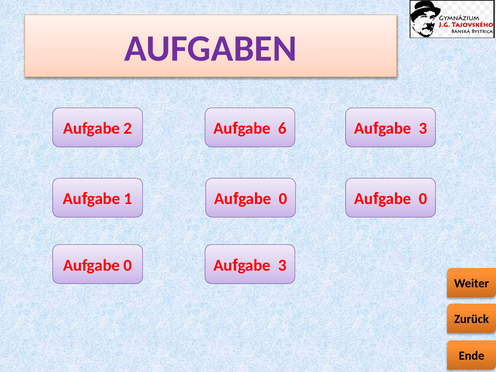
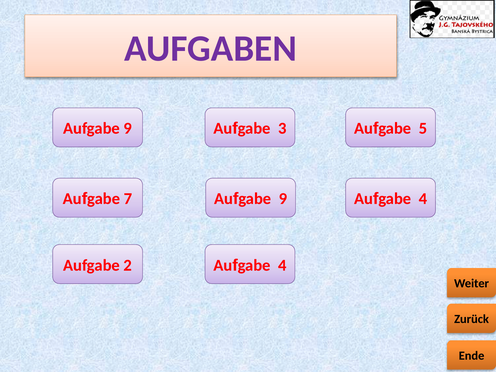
6: 6 -> 3 (282, 129)
3: 3 -> 5 (423, 129)
2: 2 -> 9 (128, 129)
1: 1 -> 7 (128, 199)
0: 0 -> 9 (283, 199)
0: 0 -> 4 (423, 199)
3: 3 -> 4 (282, 265)
0: 0 -> 2 (128, 265)
